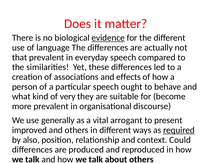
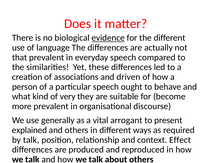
effects: effects -> driven (128, 77)
improved: improved -> explained (29, 130)
required underline: present -> none (179, 130)
by also: also -> talk (31, 140)
Could: Could -> Effect (180, 140)
